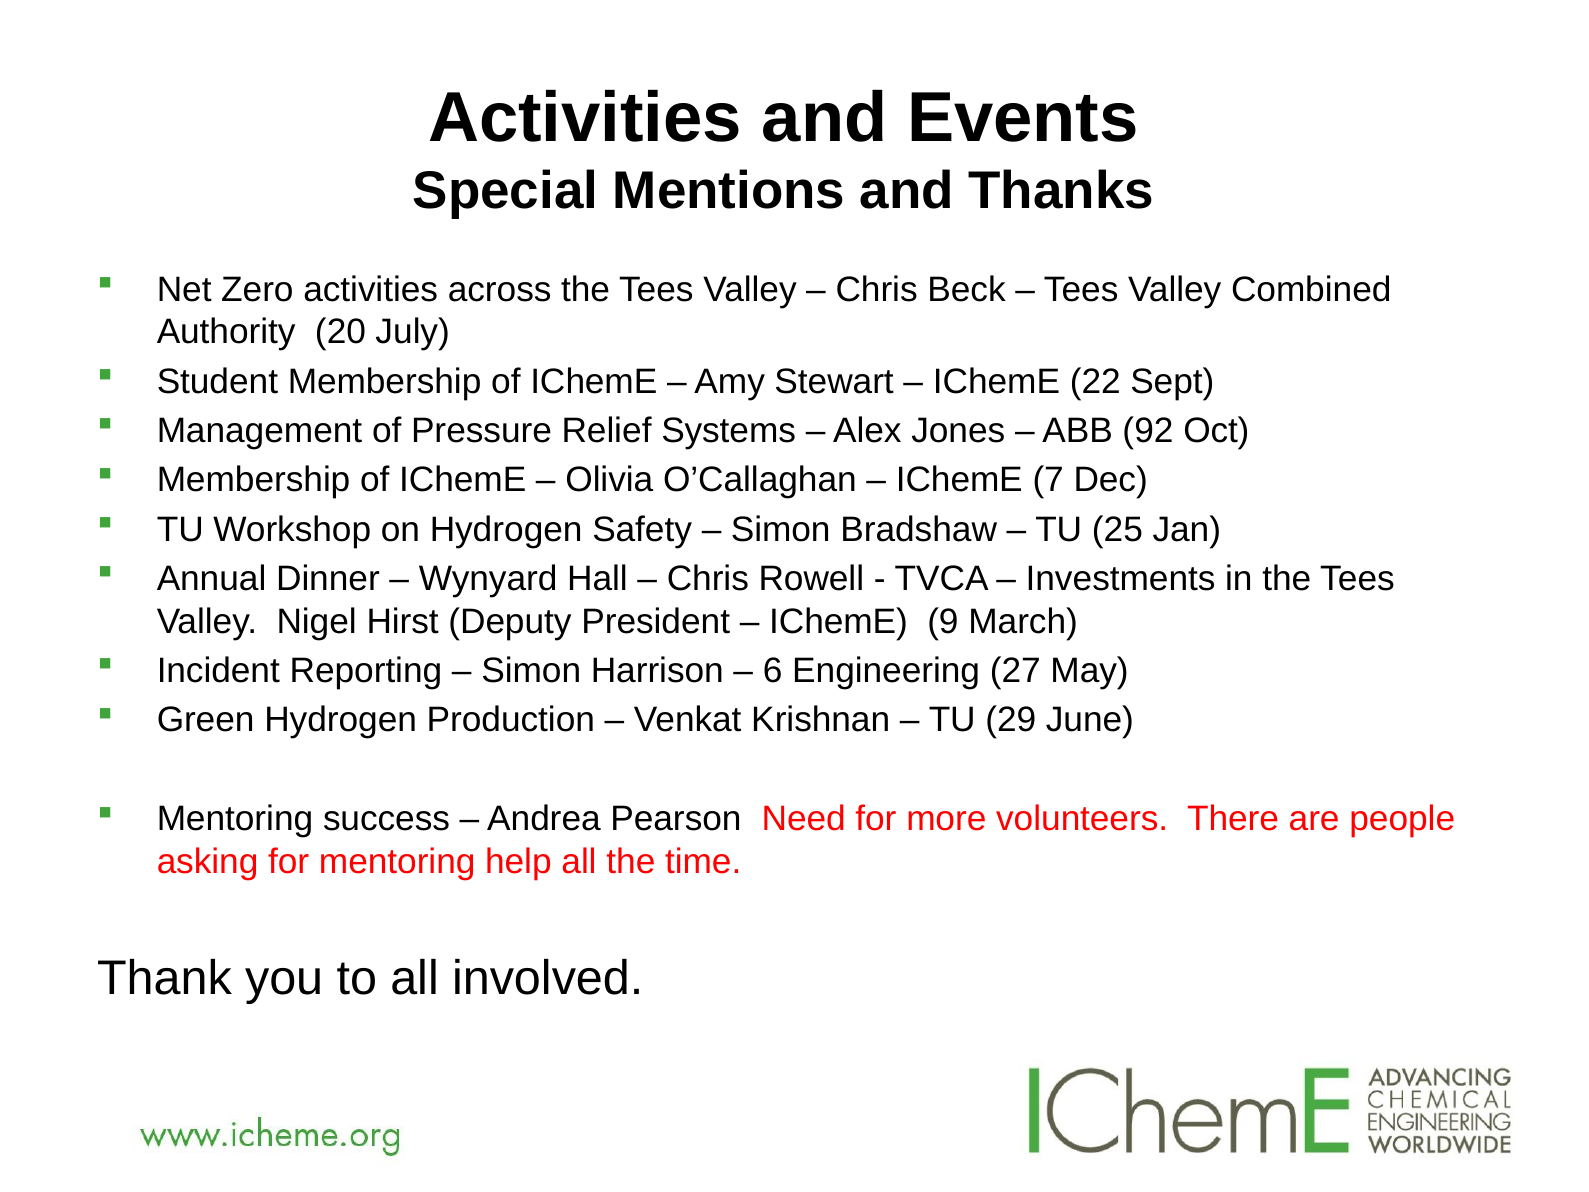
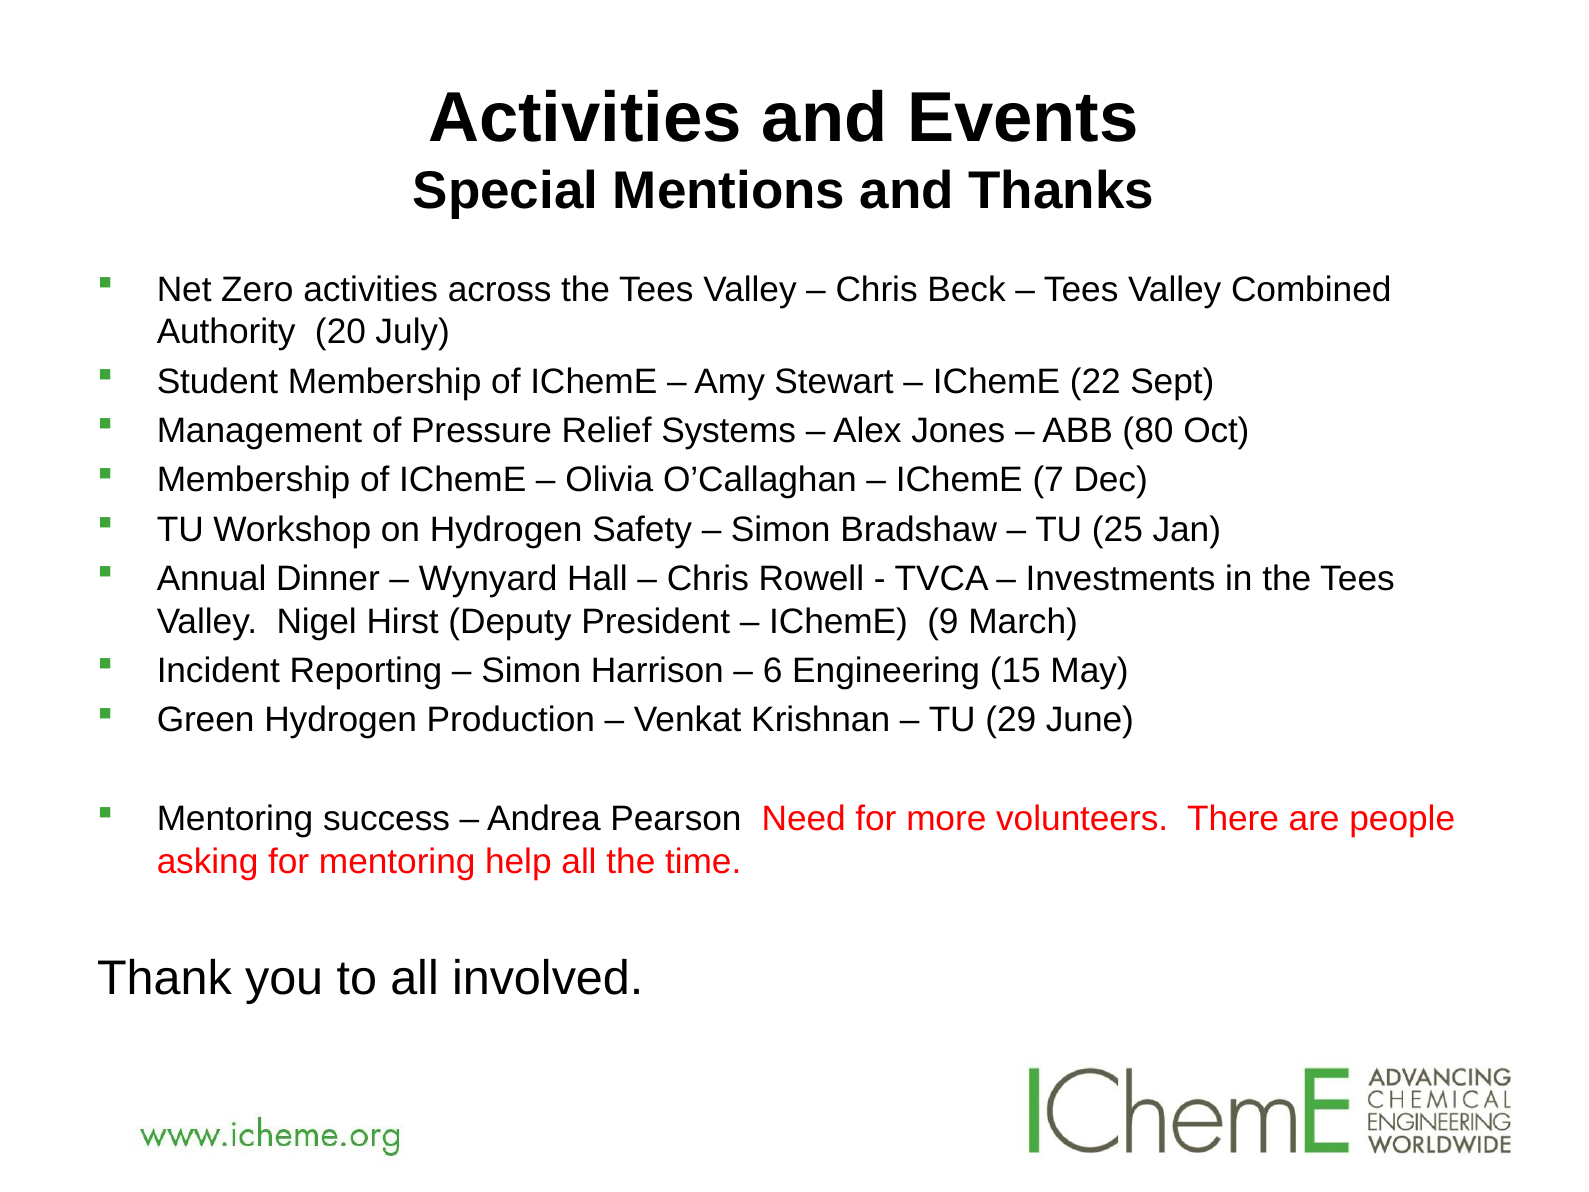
92: 92 -> 80 (1148, 431)
27: 27 -> 15 (1015, 671)
